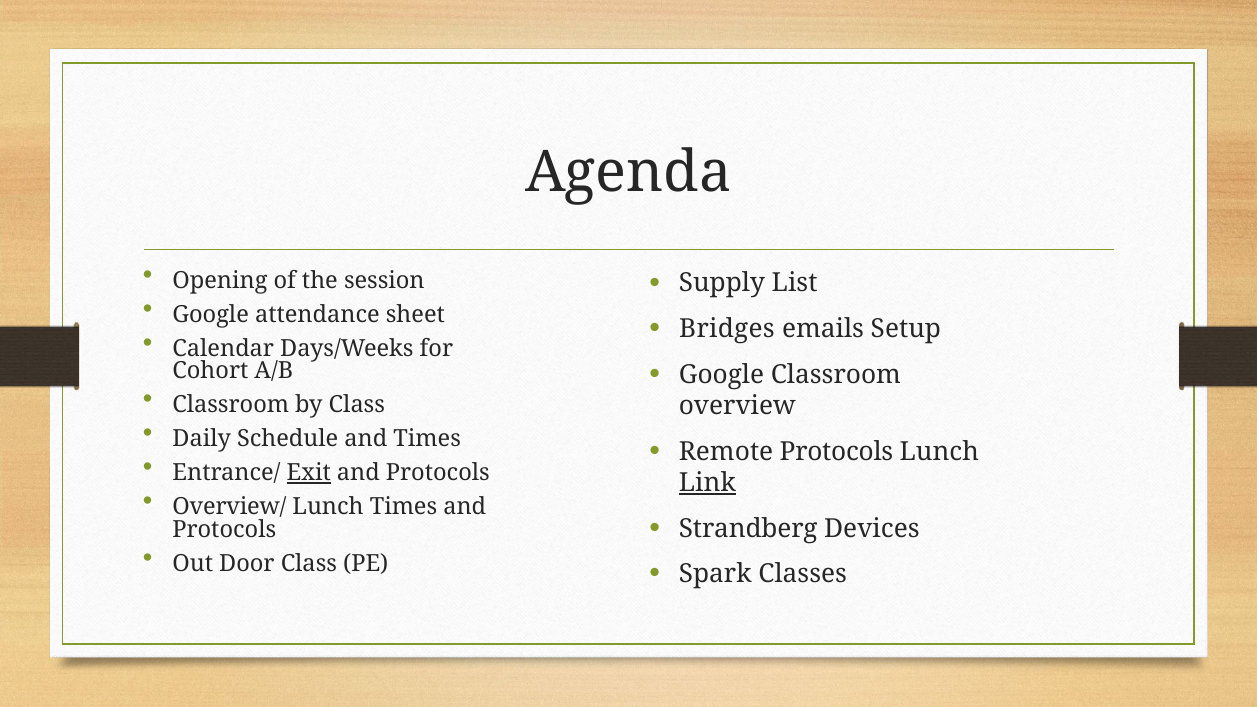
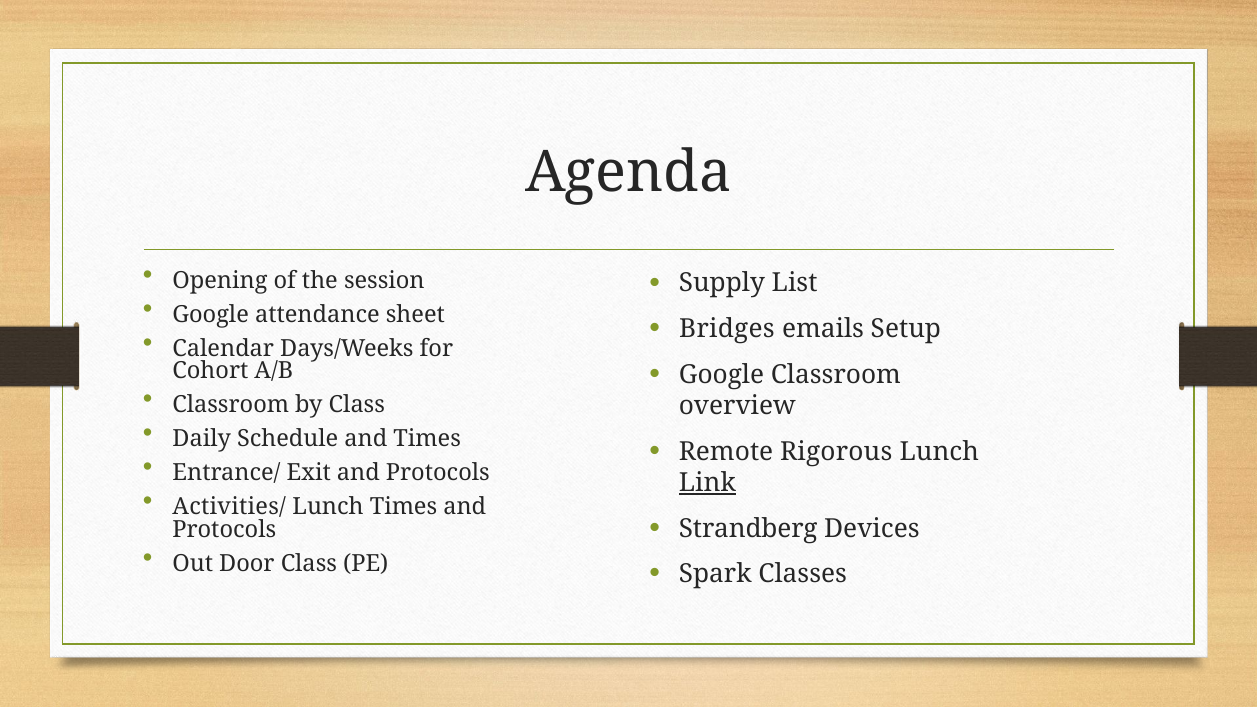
Remote Protocols: Protocols -> Rigorous (836, 451)
Exit underline: present -> none (309, 473)
Overview/: Overview/ -> Activities/ (229, 507)
